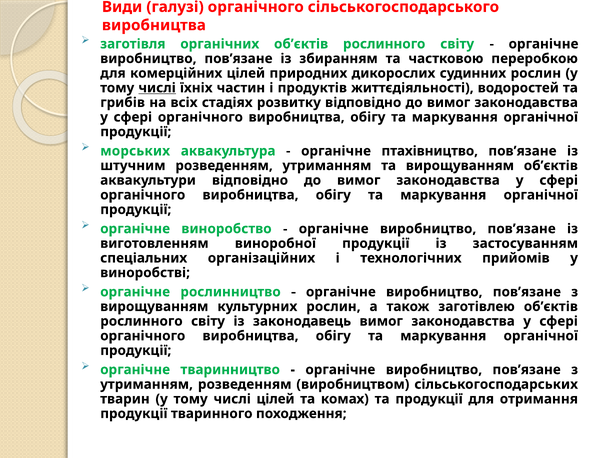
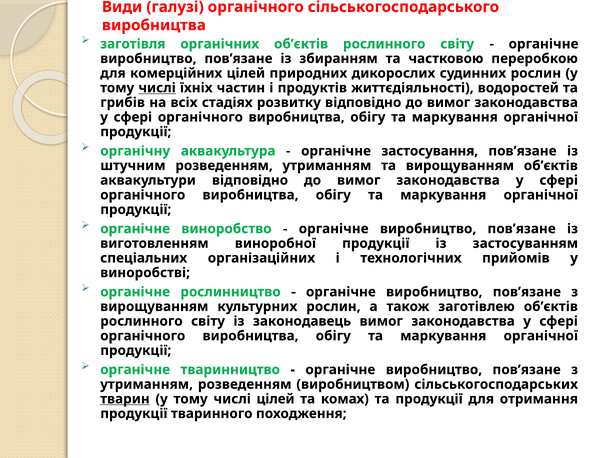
морських: морських -> органічну (135, 151)
птахівництво: птахівництво -> застосування (430, 151)
тварин underline: none -> present (125, 399)
